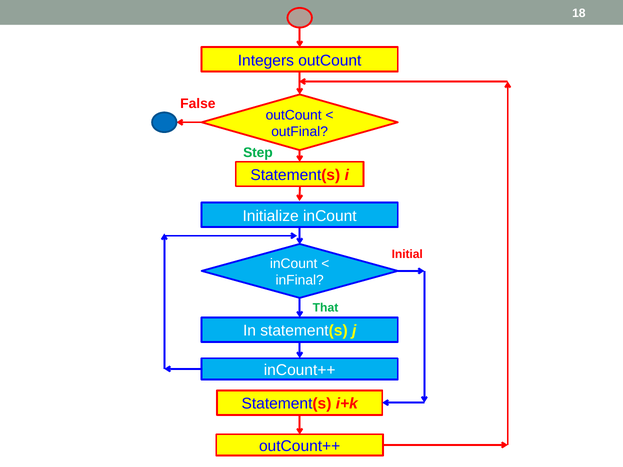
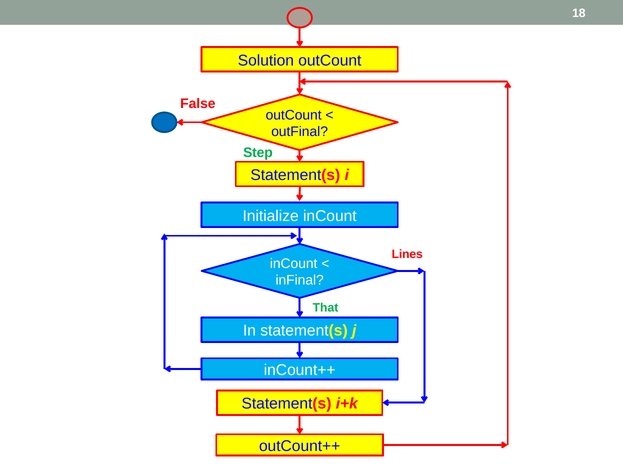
Integers: Integers -> Solution (266, 61)
Initial: Initial -> Lines (407, 255)
